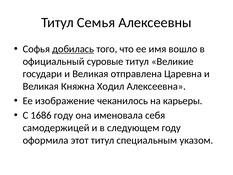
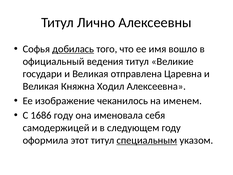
Семья: Семья -> Лично (96, 23)
суровые: суровые -> ведения (105, 61)
карьеры: карьеры -> именем (183, 101)
специальным underline: none -> present (147, 140)
